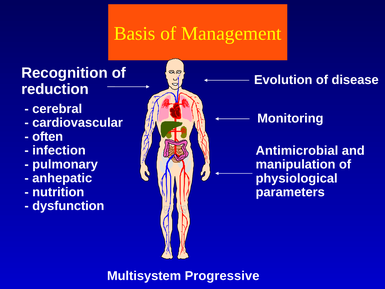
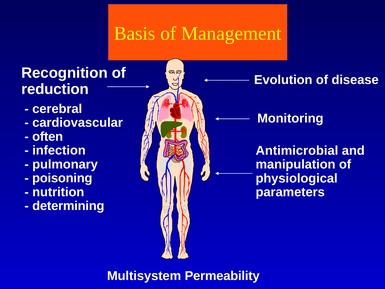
anhepatic: anhepatic -> poisoning (62, 178)
dysfunction: dysfunction -> determining (68, 206)
Progressive: Progressive -> Permeability (222, 276)
